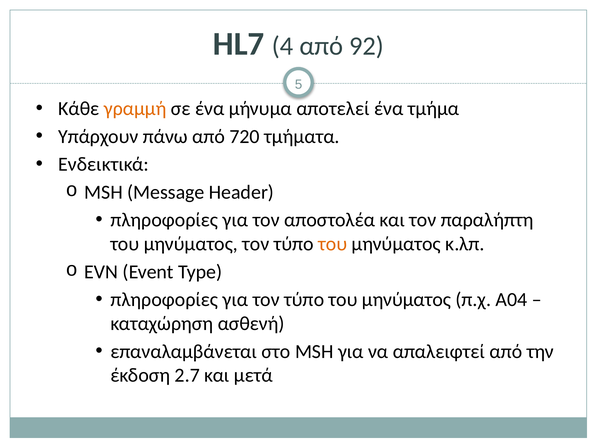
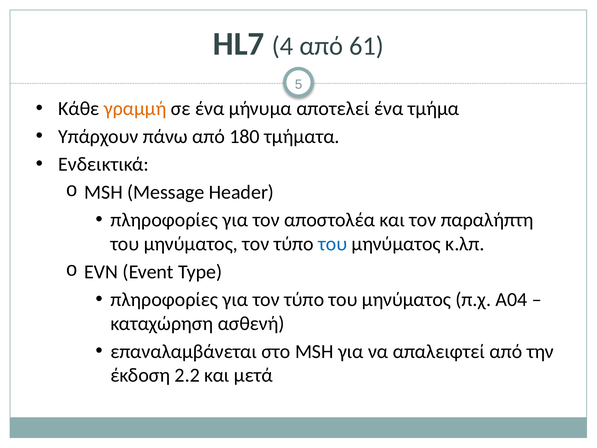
92: 92 -> 61 (367, 46)
720: 720 -> 180 (245, 136)
του colour: orange -> blue (333, 244)
2.7: 2.7 -> 2.2 (187, 375)
